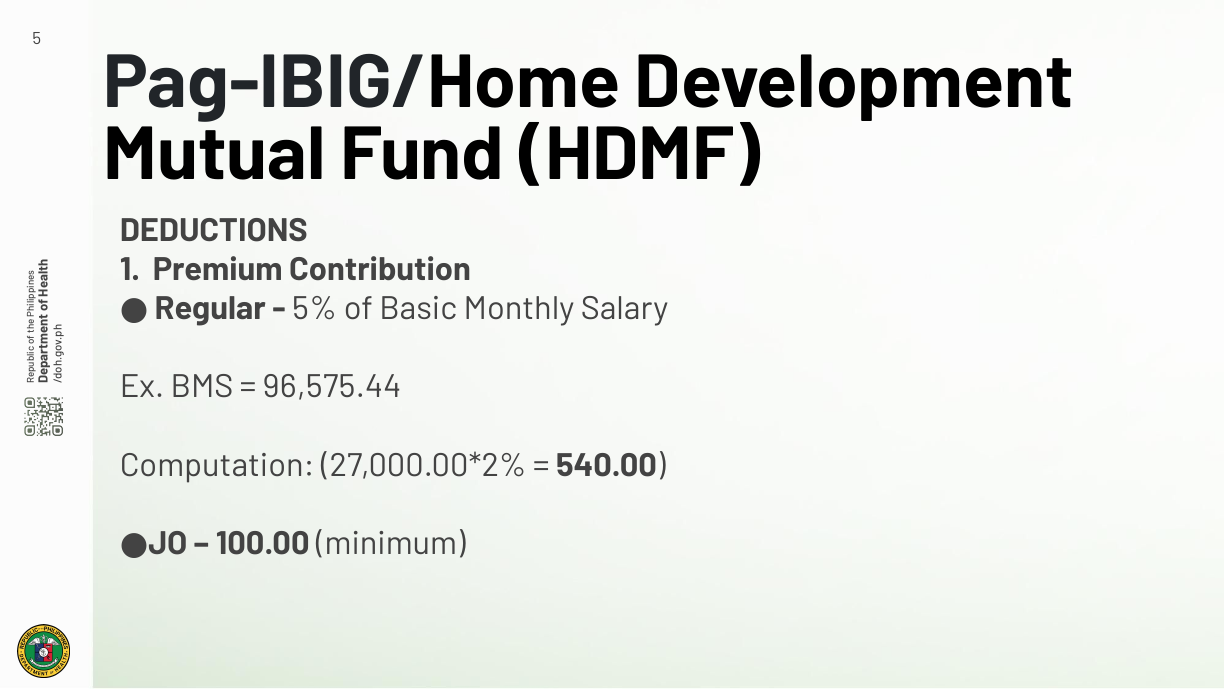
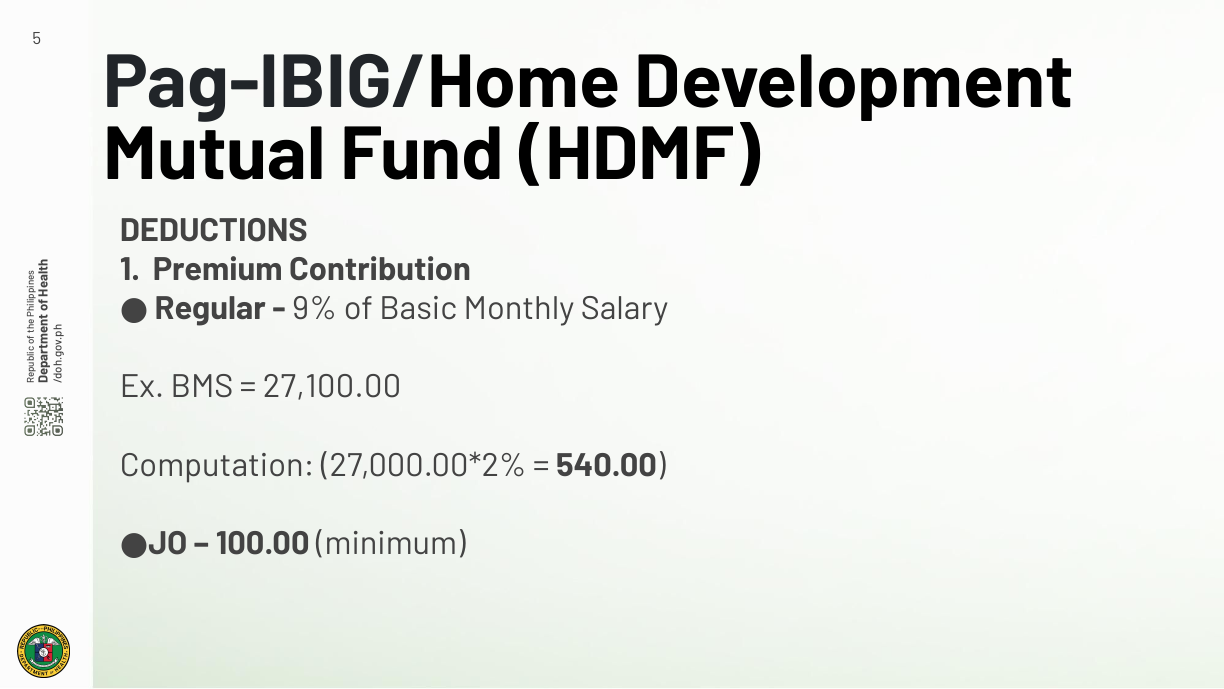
5%: 5% -> 9% (315, 308)
96,575.44: 96,575.44 -> 27,100.00 (332, 387)
